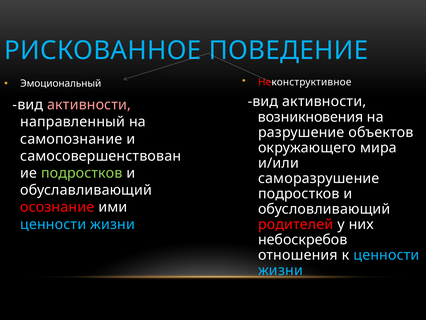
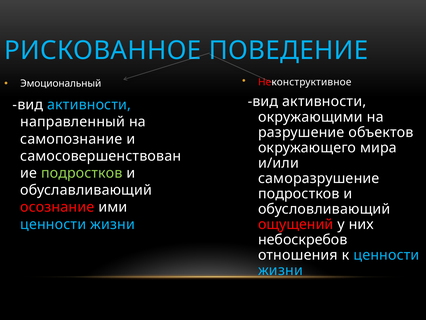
активности colour: pink -> light blue (89, 105)
возникновения: возникновения -> окружающими (310, 117)
родителей: родителей -> ощущений (296, 224)
